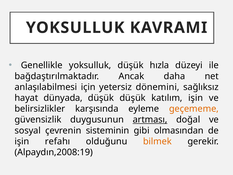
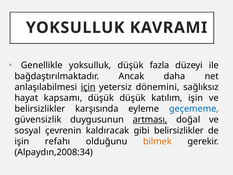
hızla: hızla -> fazla (159, 65)
için underline: none -> present (88, 87)
dünyada: dünyada -> kapsamı (63, 98)
geçememe colour: orange -> blue (194, 109)
sisteminin: sisteminin -> kaldıracak (108, 130)
gibi olmasından: olmasından -> belirsizlikler (179, 130)
Alpaydın,2008:19: Alpaydın,2008:19 -> Alpaydın,2008:34 (54, 152)
